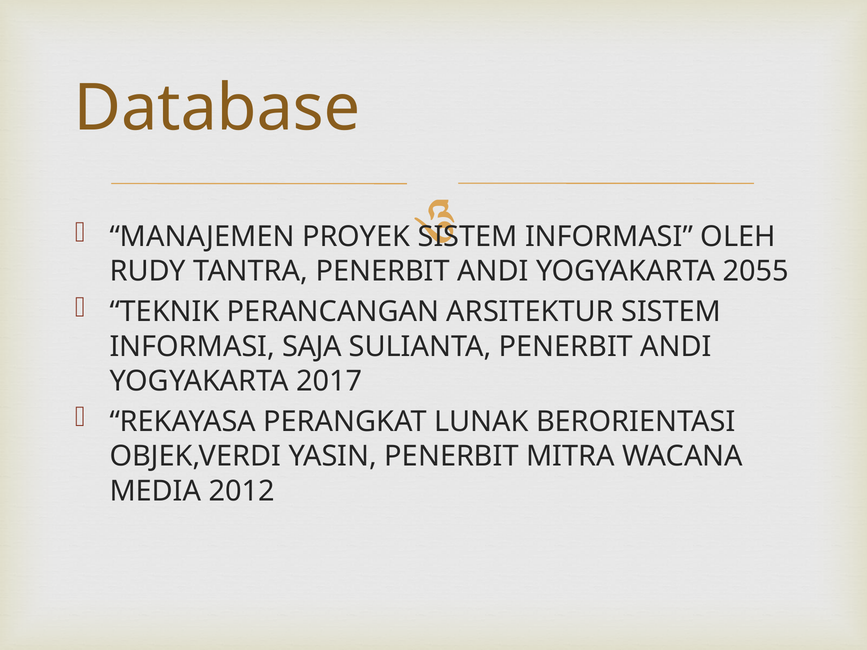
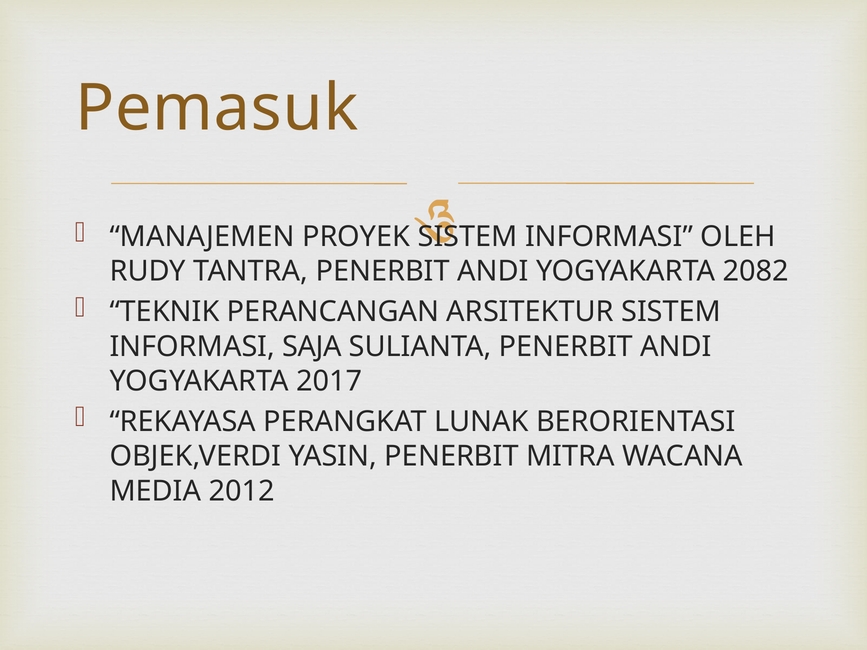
Database: Database -> Pemasuk (217, 109)
2055: 2055 -> 2082 (756, 272)
